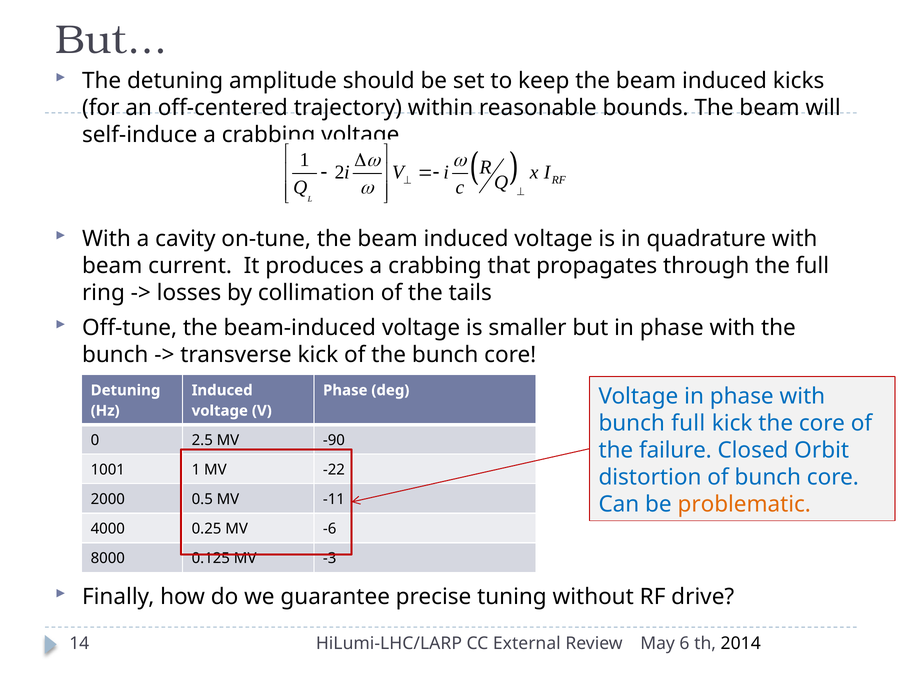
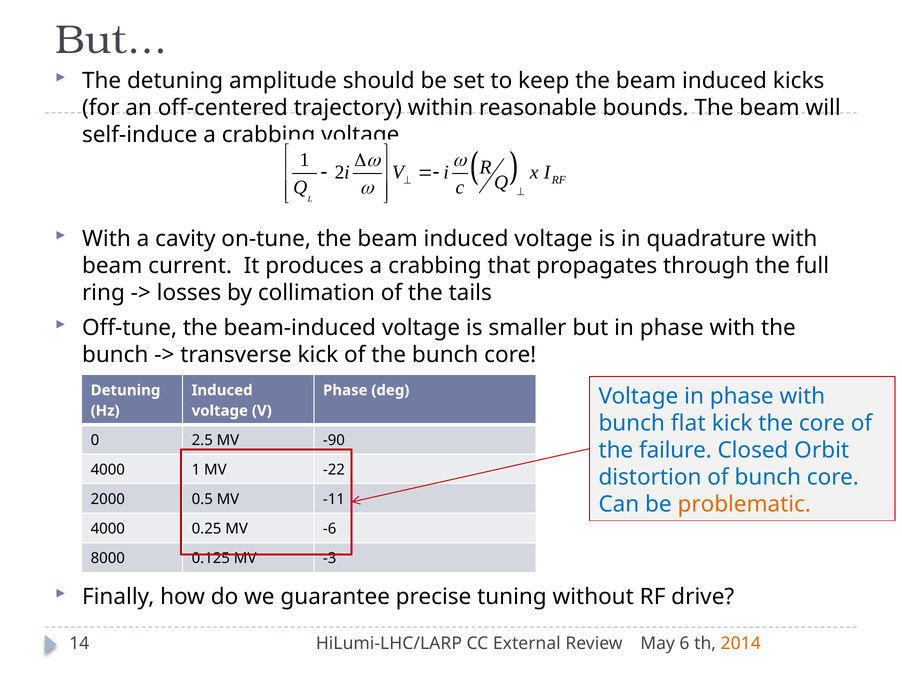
bunch full: full -> flat (688, 423)
1001: 1001 -> 4000 (108, 469)
2014 colour: black -> orange (741, 643)
